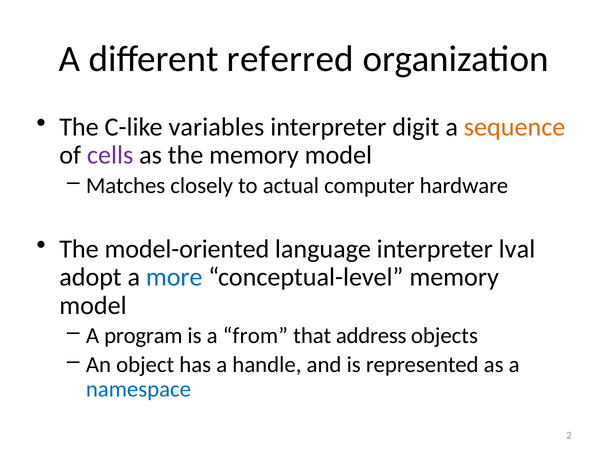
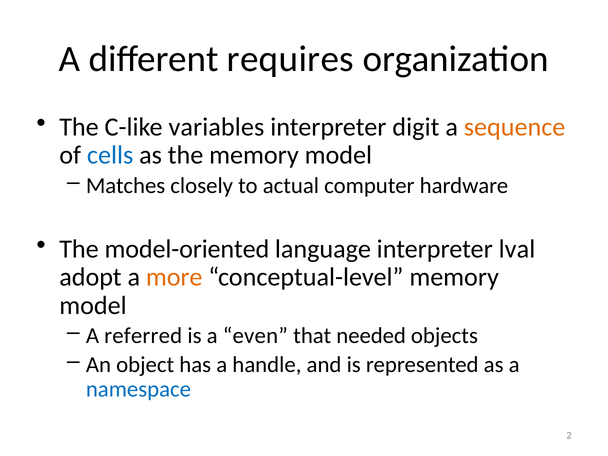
referred: referred -> requires (290, 59)
cells colour: purple -> blue (110, 155)
more colour: blue -> orange (174, 277)
program: program -> referred (143, 336)
from: from -> even (255, 336)
address: address -> needed (371, 336)
